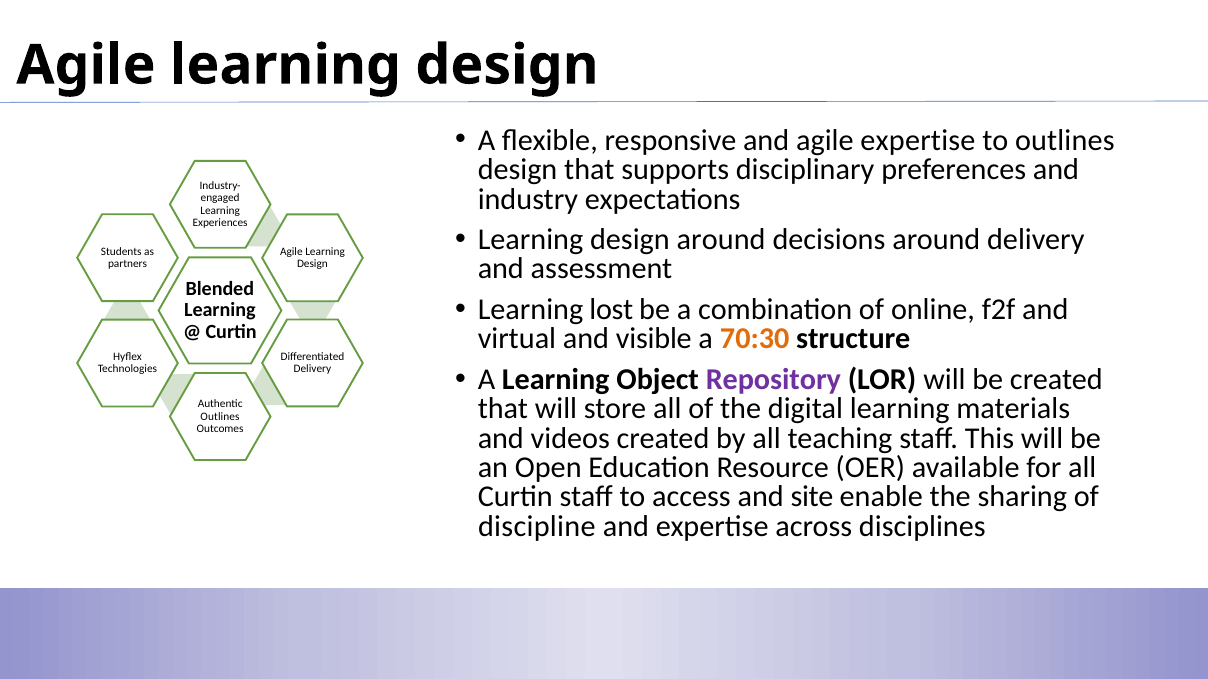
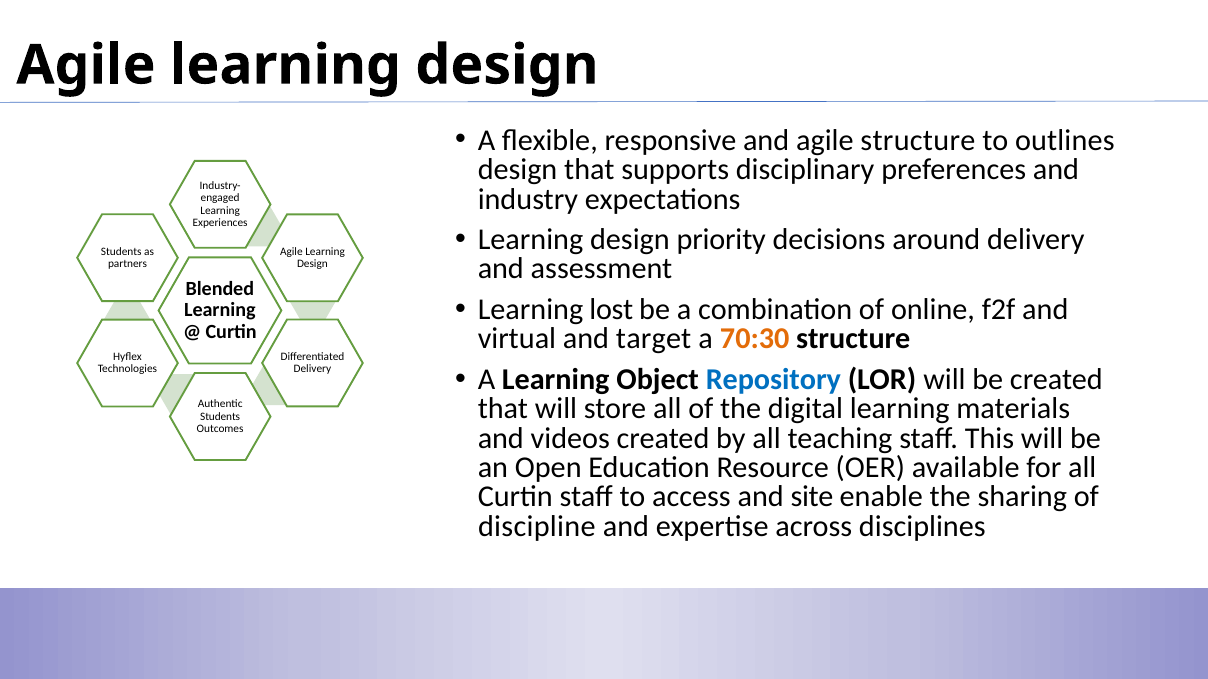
agile expertise: expertise -> structure (918, 140)
design around: around -> priority (721, 240)
visible: visible -> target (654, 339)
Repository colour: purple -> blue (773, 380)
Outlines: Outlines -> Students (220, 417)
